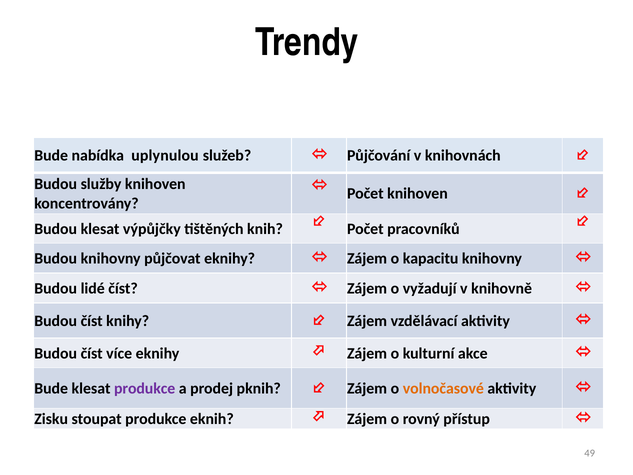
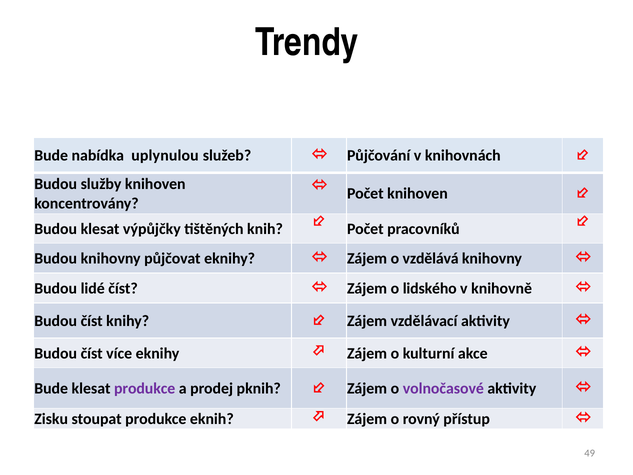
kapacitu: kapacitu -> vzdělává (431, 259)
vyžadují: vyžadují -> lidského (430, 288)
volnočasové colour: orange -> purple (443, 388)
